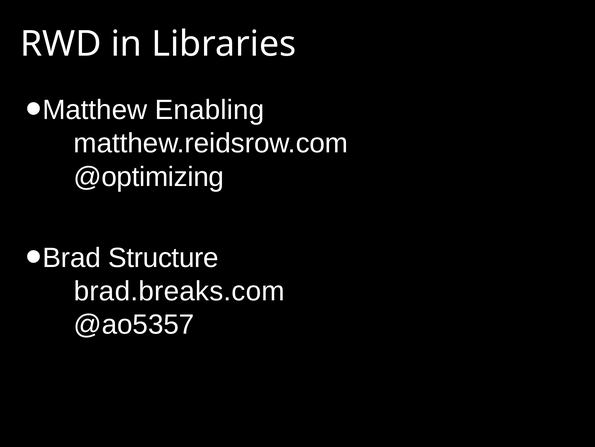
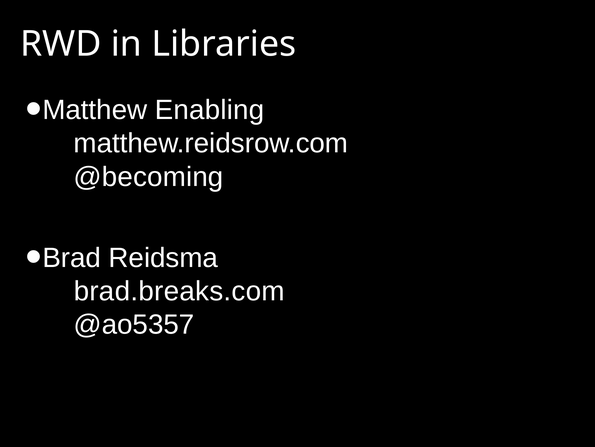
@optimizing: @optimizing -> @becoming (148, 177)
Structure: Structure -> Reidsma (163, 257)
